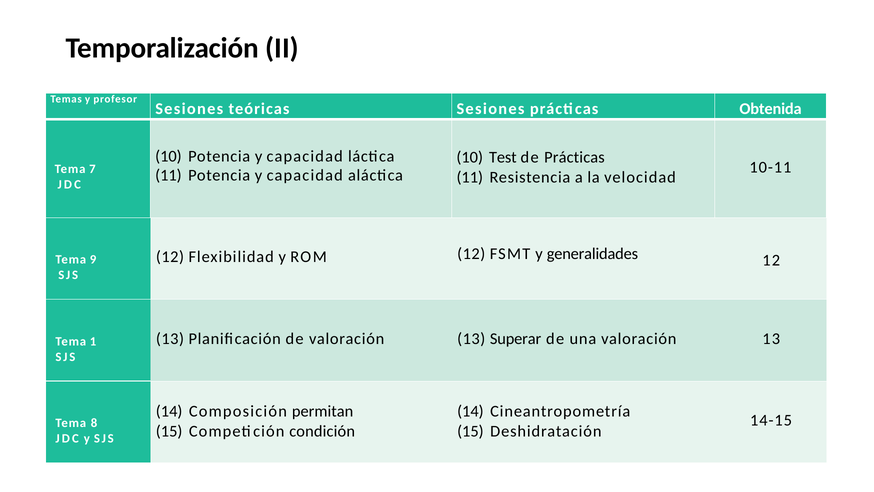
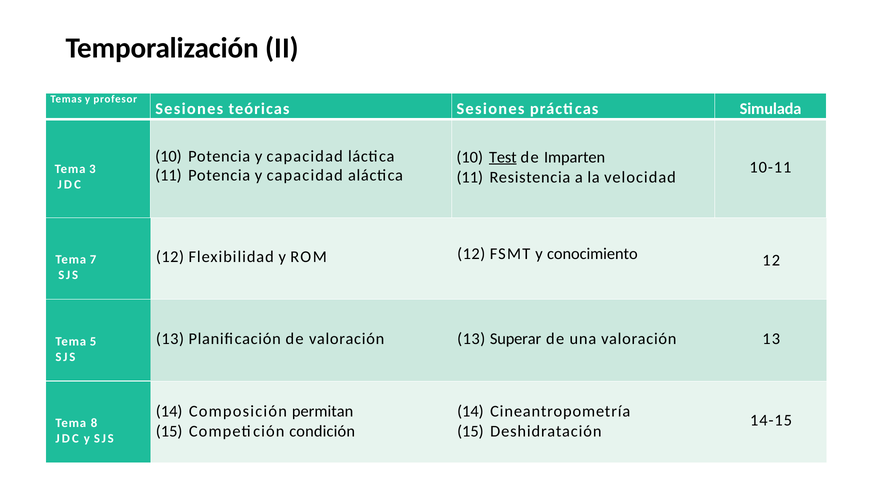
Obtenida: Obtenida -> Simulada (771, 109)
Test underline: none -> present (503, 157)
de Prácticas: Prácticas -> Imparten (575, 157)
7: 7 -> 3 (92, 169)
generalidades: generalidades -> conocimiento (592, 254)
9: 9 -> 7 (93, 260)
1: 1 -> 5 (93, 341)
